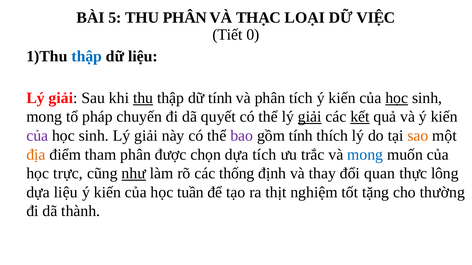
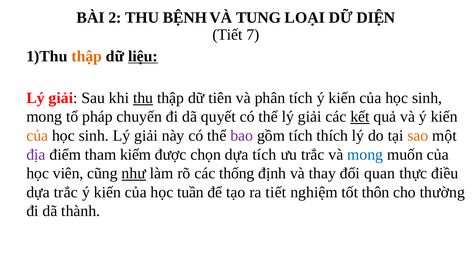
5: 5 -> 2 (115, 18)
THU PHÂN: PHÂN -> BỆNH (185, 18)
THẠC: THẠC -> TUNG (258, 18)
VIỆC: VIỆC -> DIỆN (376, 18)
0: 0 -> 7 (253, 35)
thập colour: blue -> orange (87, 56)
liệu underline: none -> present (143, 56)
dữ tính: tính -> tiên (220, 98)
học underline: present -> none (397, 98)
giải underline: present -> none (310, 117)
của colour: purple -> orange (37, 136)
gồm tính: tính -> tích (301, 136)
địa colour: orange -> purple (36, 155)
tham phân: phân -> kiểm (136, 155)
trực: trực -> viên (68, 174)
lông: lông -> điều (445, 174)
dựa liệu: liệu -> trắc (66, 193)
ra thịt: thịt -> tiết (276, 193)
tặng: tặng -> thôn (376, 193)
